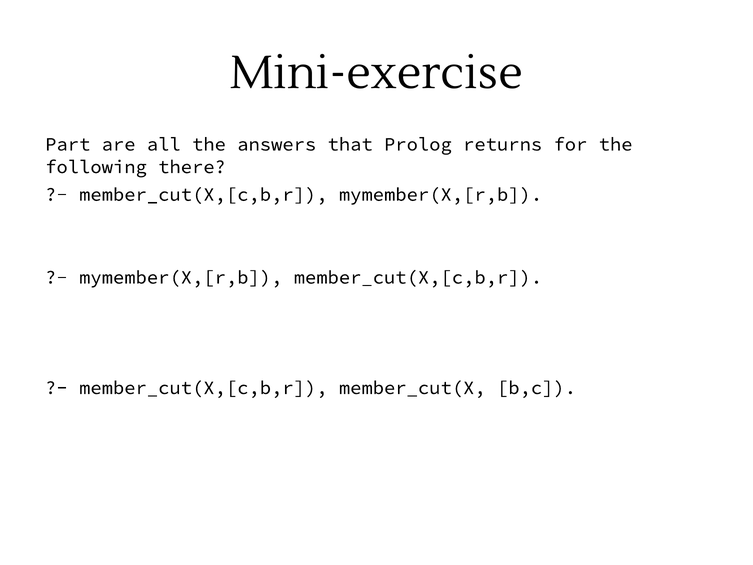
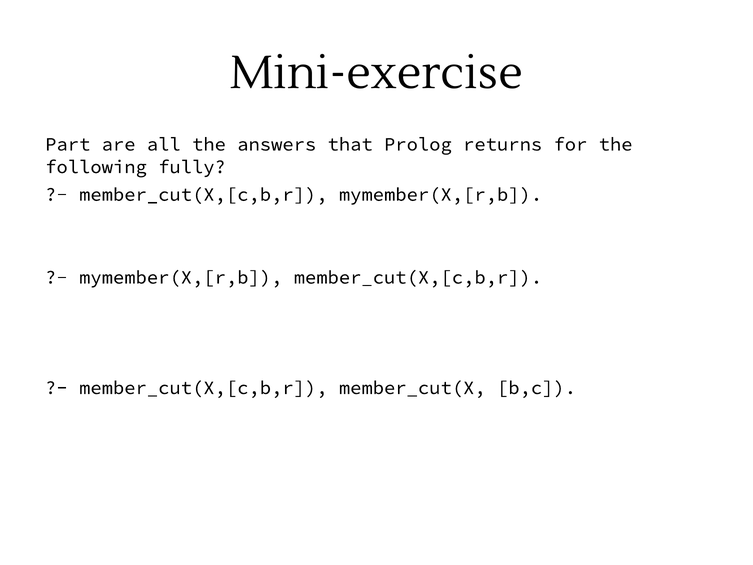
there: there -> fully (192, 167)
